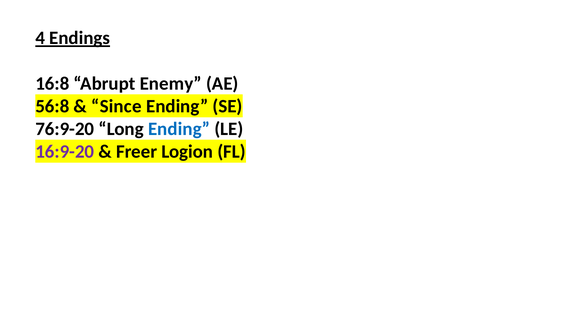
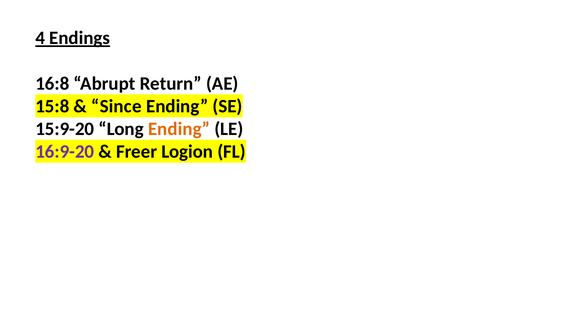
Enemy: Enemy -> Return (171, 83)
56:8: 56:8 -> 15:8 (52, 106)
76:9-20: 76:9-20 -> 15:9-20 (65, 129)
Ending colour: blue -> orange (179, 129)
